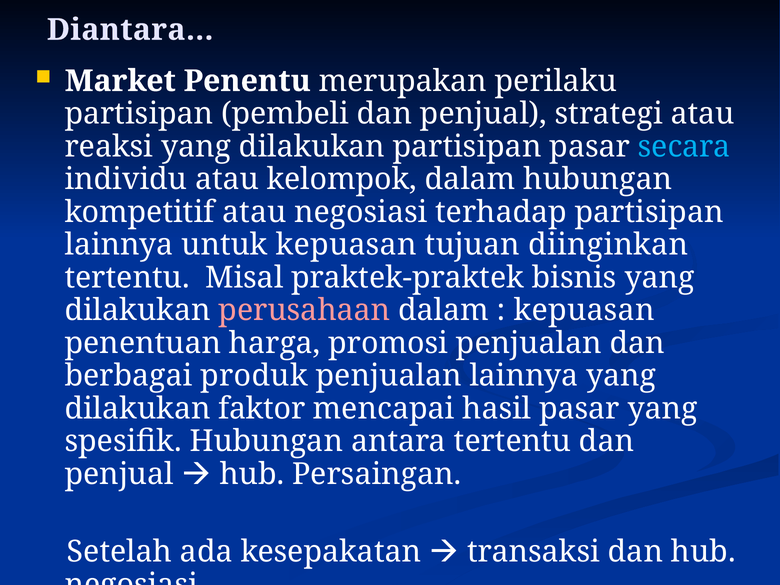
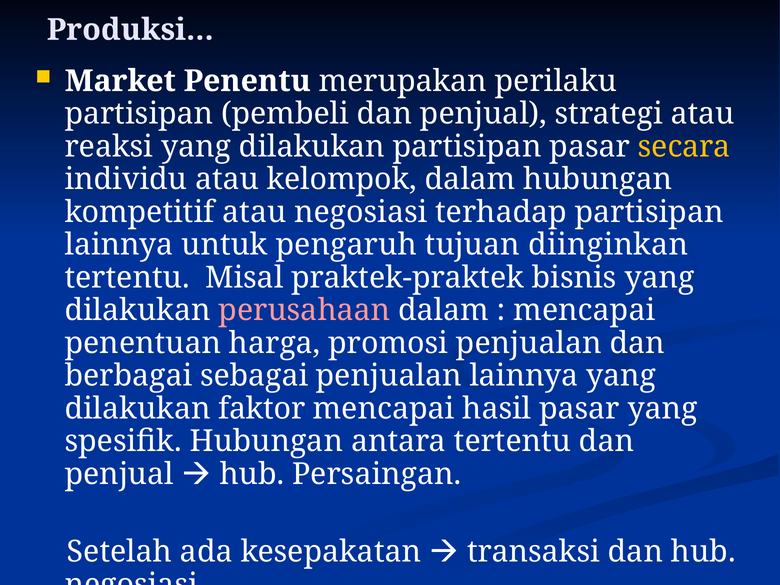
Diantara…: Diantara… -> Produksi… (130, 30)
secara colour: light blue -> yellow (684, 147)
untuk kepuasan: kepuasan -> pengaruh (346, 245)
kepuasan: kepuasan -> mencapai (584, 310)
produk: produk -> sebagai (254, 376)
